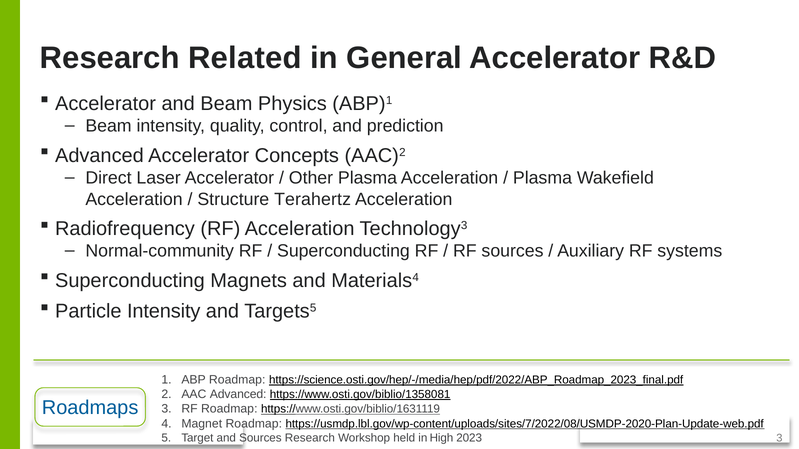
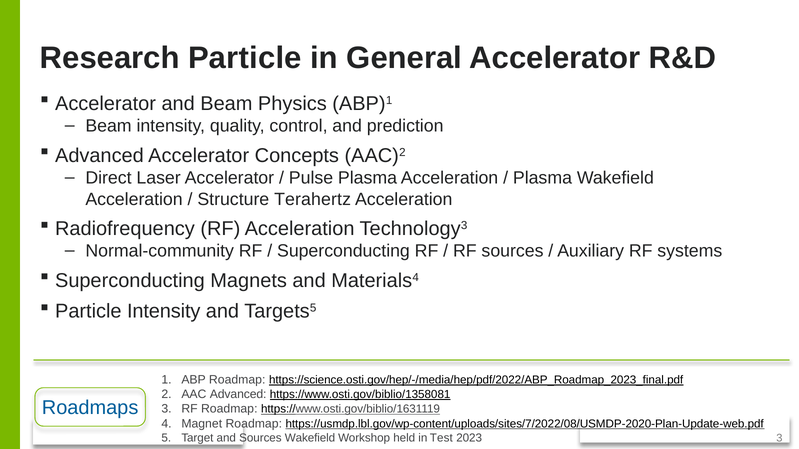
Research Related: Related -> Particle (245, 58)
Other: Other -> Pulse (311, 178)
Sources Research: Research -> Wakefield (310, 438)
High: High -> Test (441, 438)
